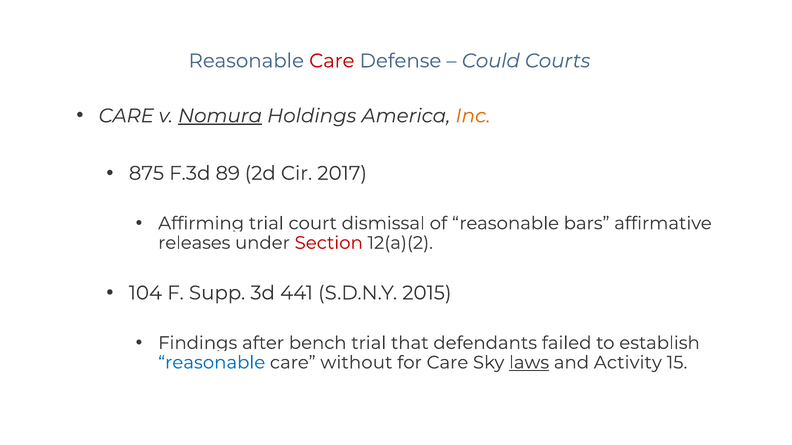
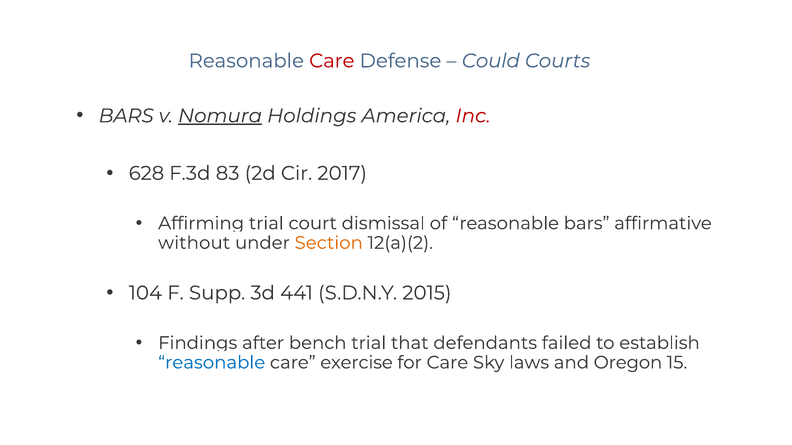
CARE: CARE -> BARS (126, 116)
Inc colour: orange -> red (473, 116)
875: 875 -> 628 (146, 173)
89: 89 -> 83 (228, 173)
releases: releases -> without (194, 243)
Section colour: red -> orange (329, 243)
without: without -> exercise (357, 363)
laws underline: present -> none (529, 363)
Activity: Activity -> Oregon (628, 363)
